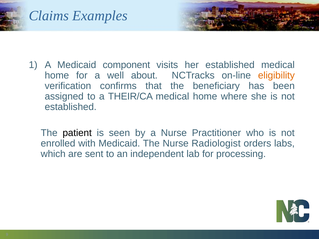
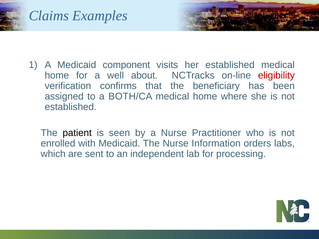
eligibility colour: orange -> red (276, 75)
THEIR/CA: THEIR/CA -> BOTH/CA (130, 96)
Radiologist: Radiologist -> Information (216, 144)
